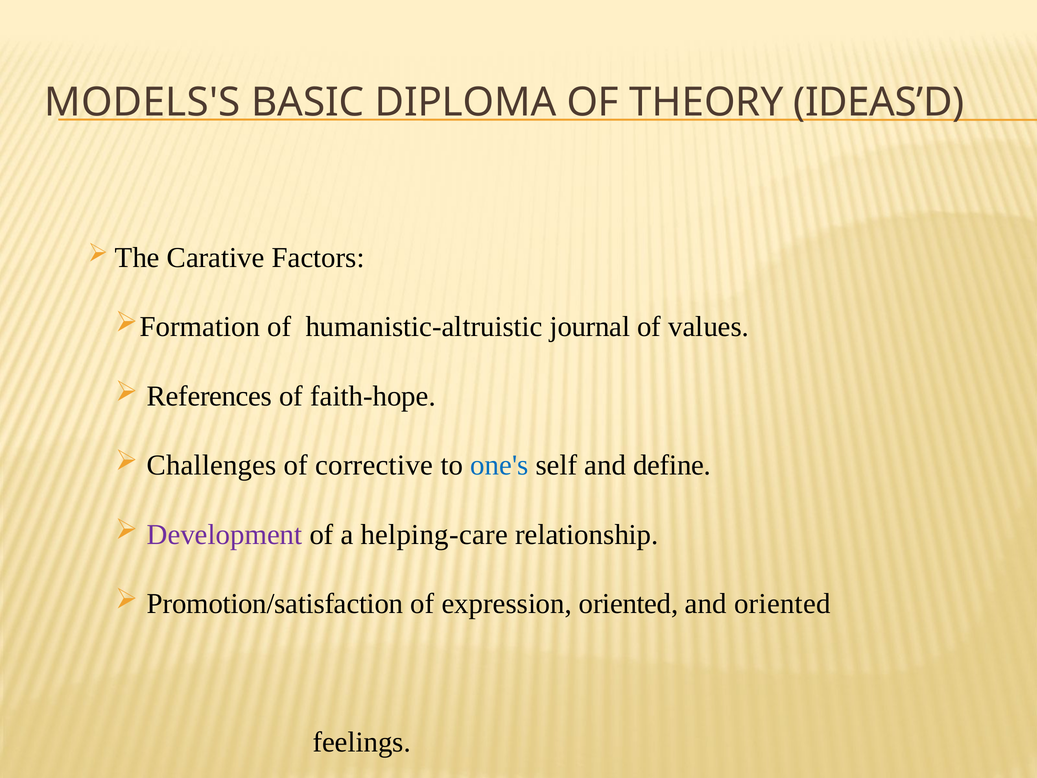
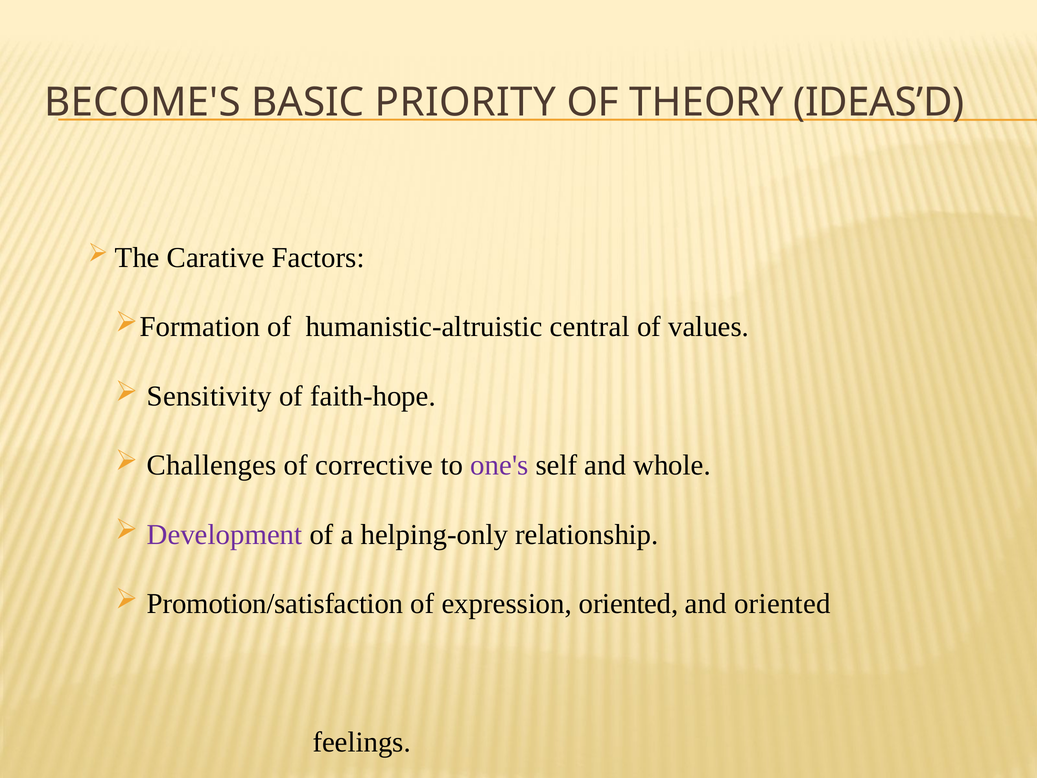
MODELS'S: MODELS'S -> BECOME'S (143, 102)
DIPLOMA: DIPLOMA -> PRIORITY (465, 102)
journal: journal -> central (590, 327)
References: References -> Sensitivity (209, 396)
one's colour: blue -> purple (499, 465)
define: define -> whole (672, 465)
helping-care: helping-care -> helping-only (434, 534)
